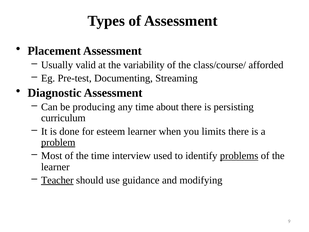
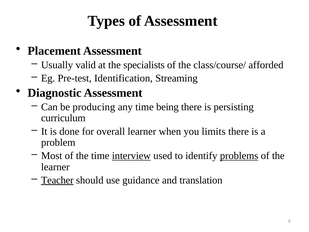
variability: variability -> specialists (144, 65)
Documenting: Documenting -> Identification (123, 78)
about: about -> being (167, 107)
esteem: esteem -> overall (111, 131)
problem underline: present -> none (58, 142)
interview underline: none -> present (131, 156)
modifying: modifying -> translation (201, 180)
